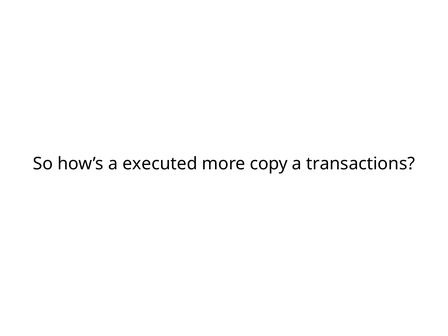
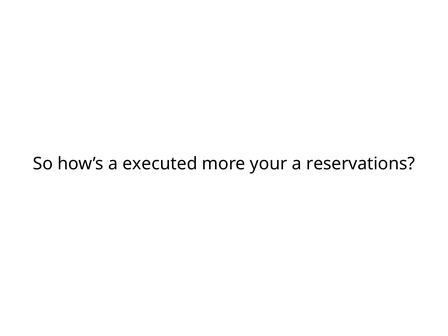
copy: copy -> your (269, 164)
transactions: transactions -> reservations (361, 164)
